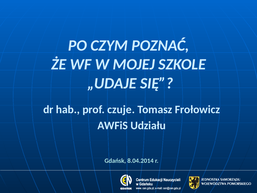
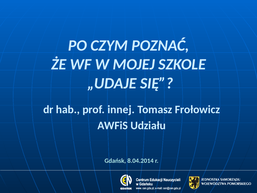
czuje: czuje -> innej (121, 109)
